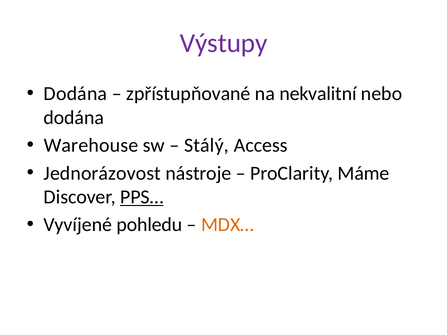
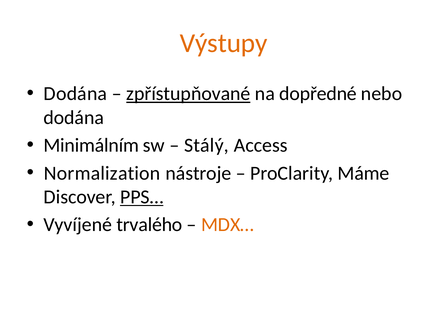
Výstupy colour: purple -> orange (224, 43)
zpřístupňované underline: none -> present (188, 94)
nekvalitní: nekvalitní -> dopředné (318, 94)
Warehouse: Warehouse -> Minimálním (91, 145)
Jednorázovost: Jednorázovost -> Normalization (102, 173)
pohledu: pohledu -> trvalého (149, 225)
